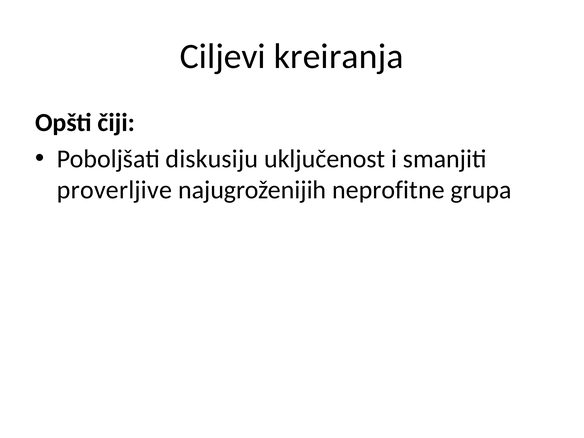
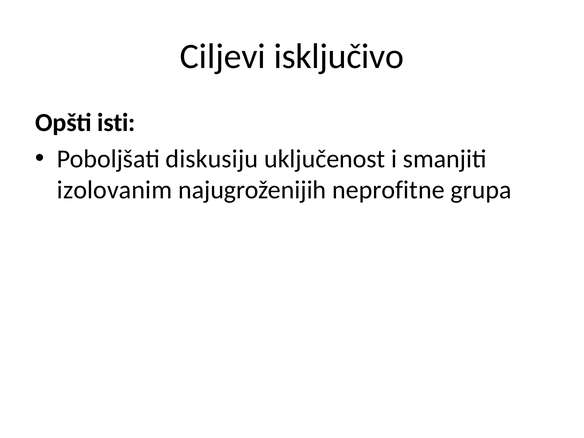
kreiranja: kreiranja -> isključivo (339, 57)
čiji: čiji -> isti (116, 123)
proverljive: proverljive -> izolovanim (115, 190)
